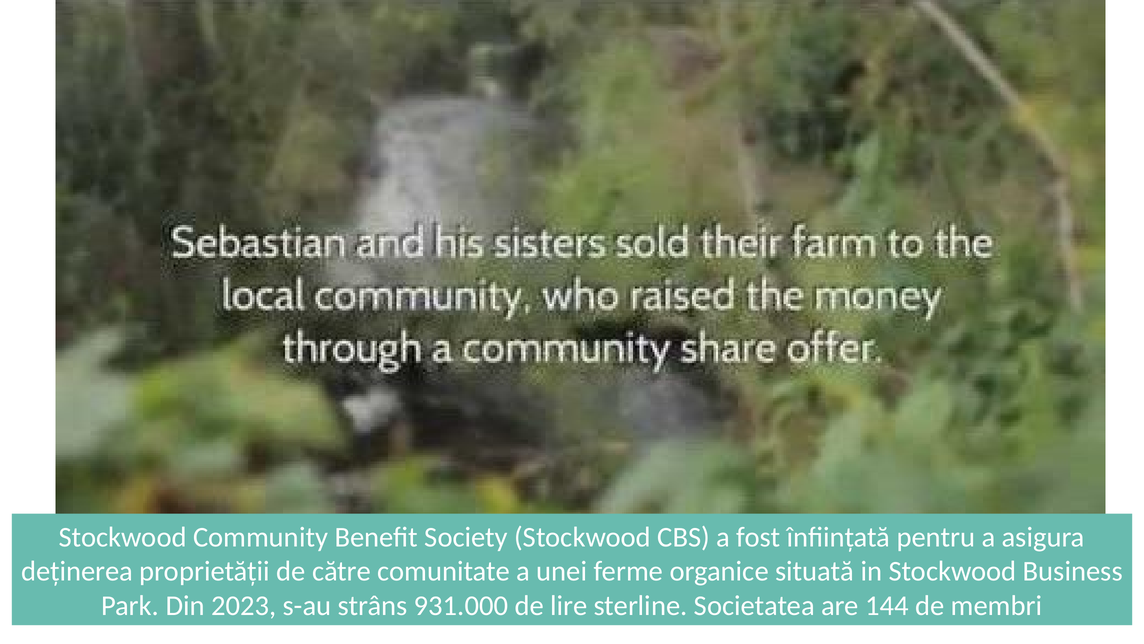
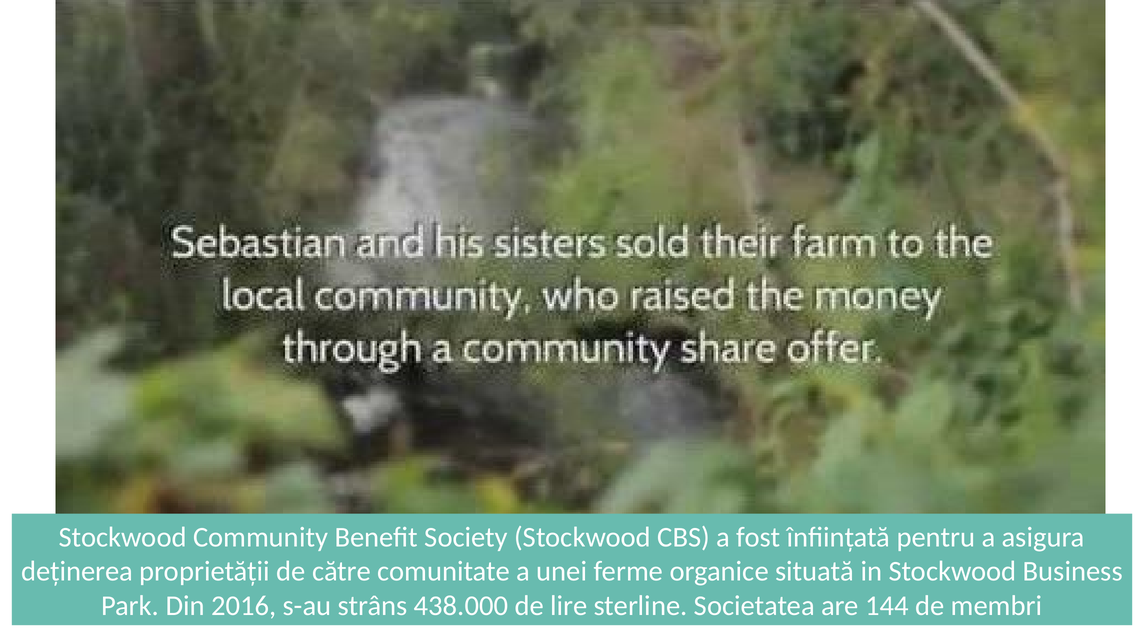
2023: 2023 -> 2016 (244, 605)
931.000: 931.000 -> 438.000 (461, 605)
